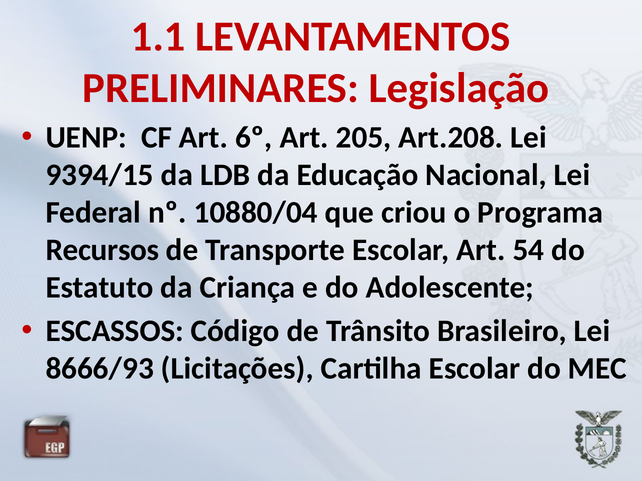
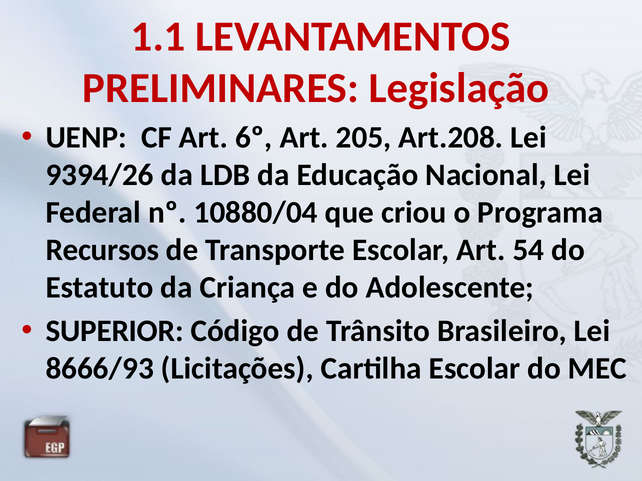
9394/15: 9394/15 -> 9394/26 (100, 175)
ESCASSOS: ESCASSOS -> SUPERIOR (115, 331)
